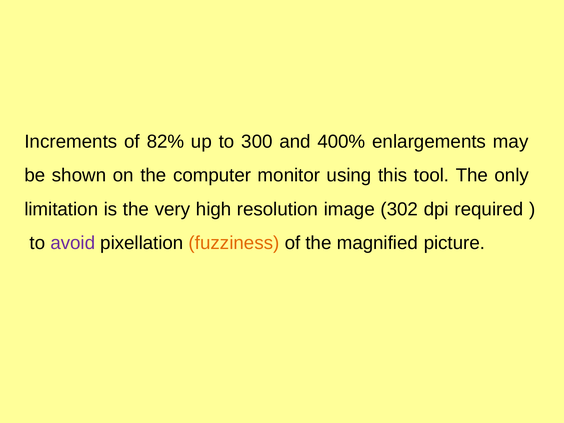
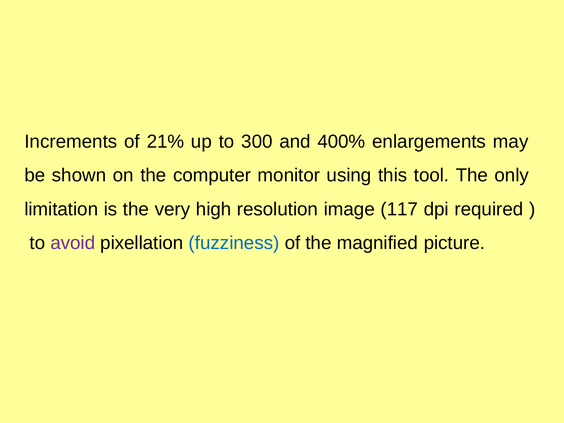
82%: 82% -> 21% (165, 142)
302: 302 -> 117 (399, 209)
fuzziness colour: orange -> blue (234, 243)
